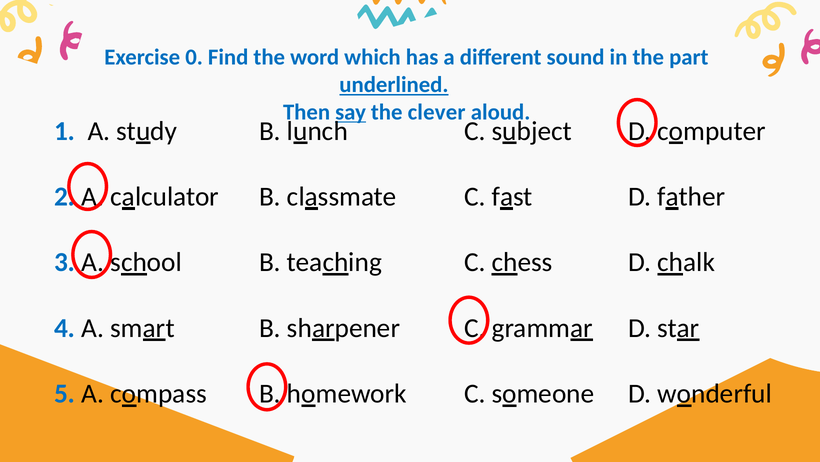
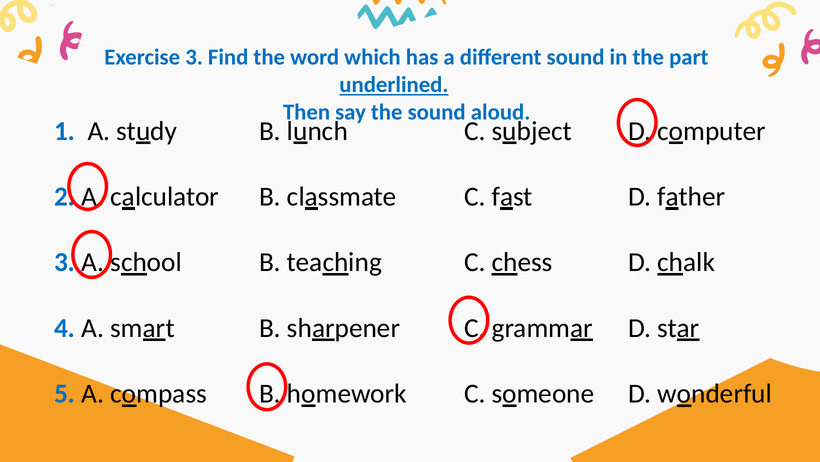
Exercise 0: 0 -> 3 (194, 57)
say underline: present -> none (351, 112)
the clever: clever -> sound (437, 112)
